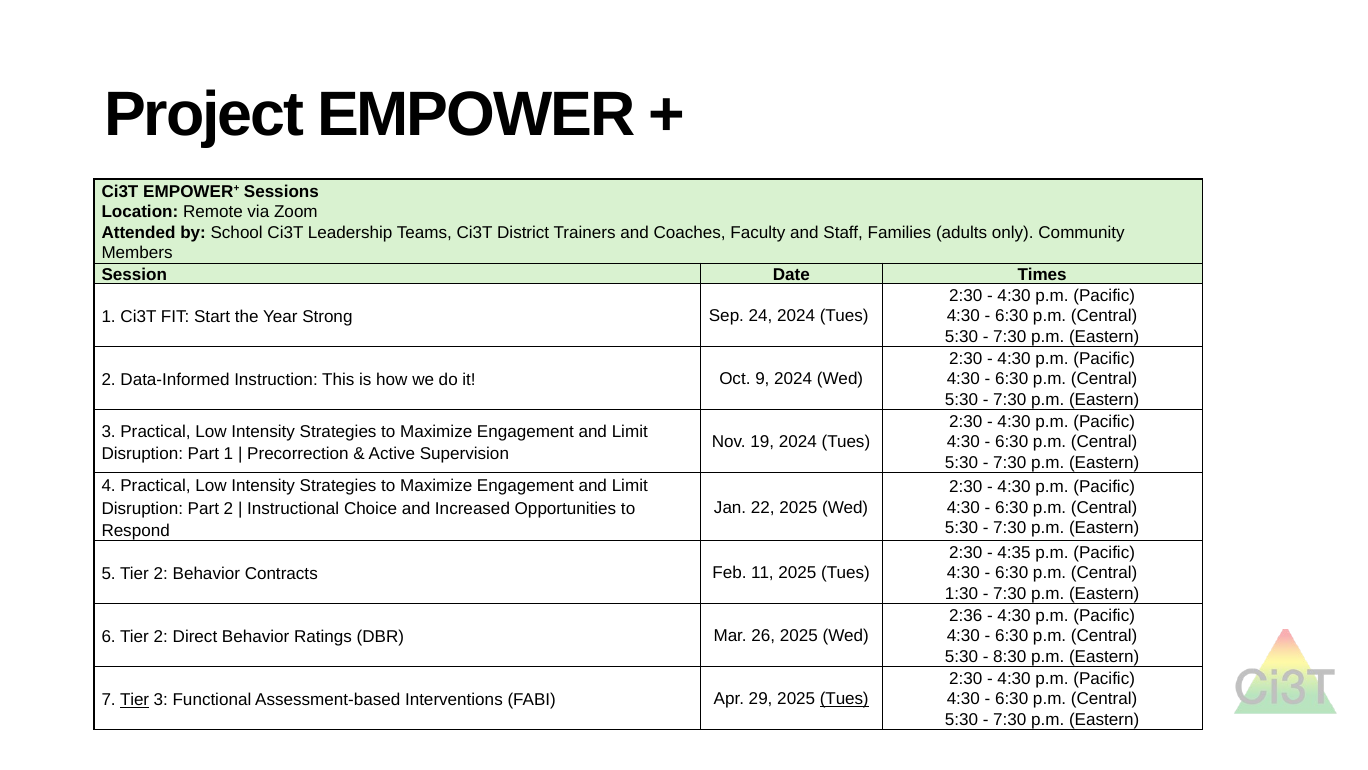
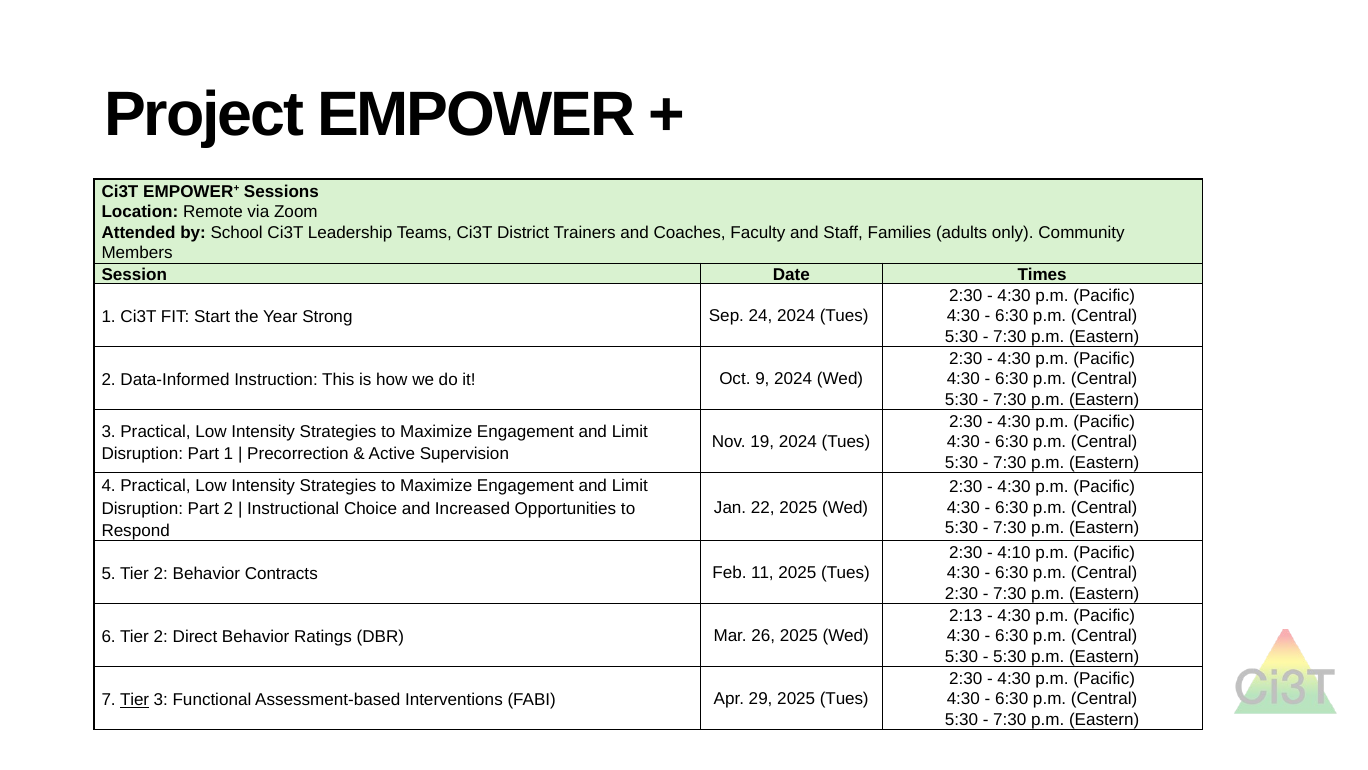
4:35: 4:35 -> 4:10 (1014, 552)
1:30: 1:30 -> 2:30 (961, 593)
2:36: 2:36 -> 2:13 (966, 615)
8:30: 8:30 -> 5:30 (1010, 656)
Tues underline: present -> none (844, 698)
